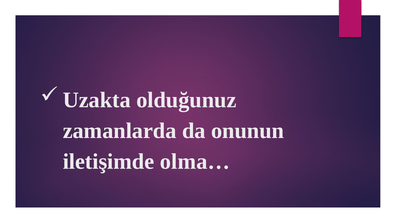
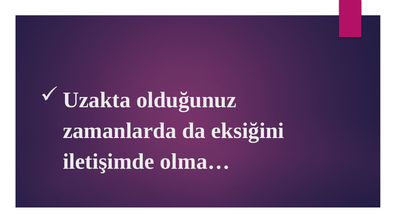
onunun: onunun -> eksiğini (248, 131)
